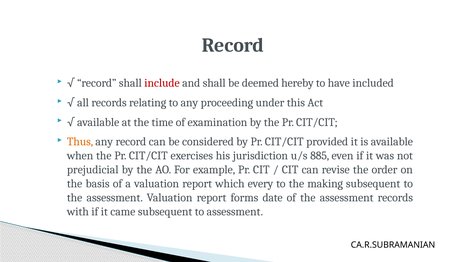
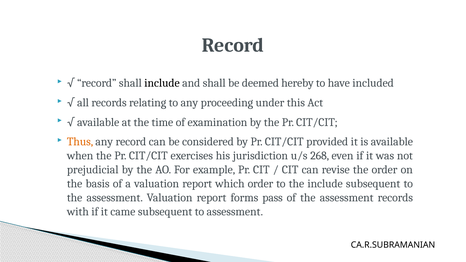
include colour: red -> black (162, 83)
885: 885 -> 268 (320, 156)
which every: every -> order (260, 184)
the making: making -> include (325, 184)
date: date -> pass (273, 198)
